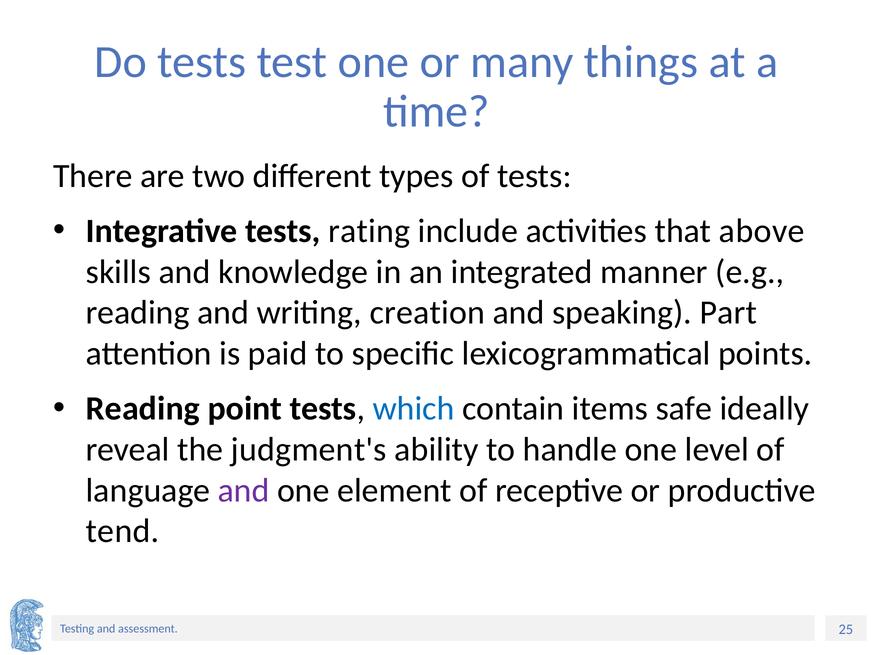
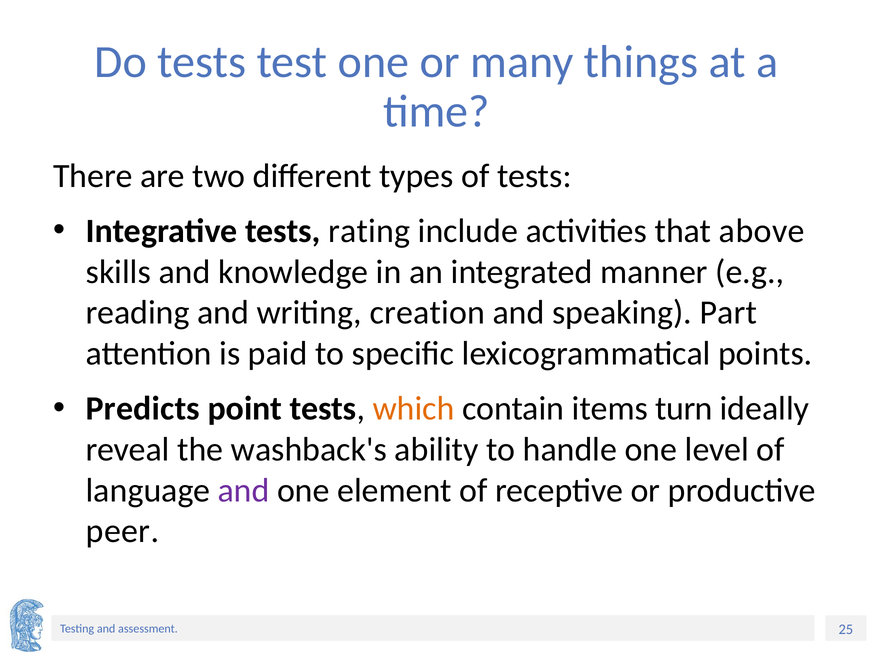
Reading: Reading -> Predicts (143, 409)
which colour: blue -> orange (414, 409)
safe: safe -> turn (684, 409)
judgment's: judgment's -> washback's (309, 449)
tend: tend -> peer (122, 531)
